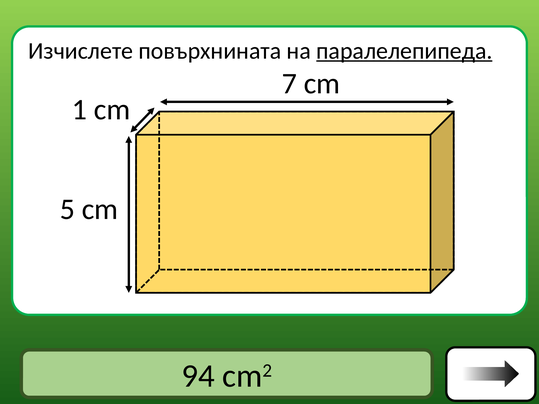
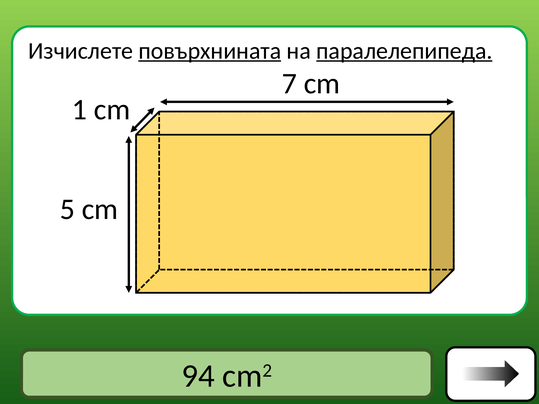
повърхнината underline: none -> present (210, 51)
